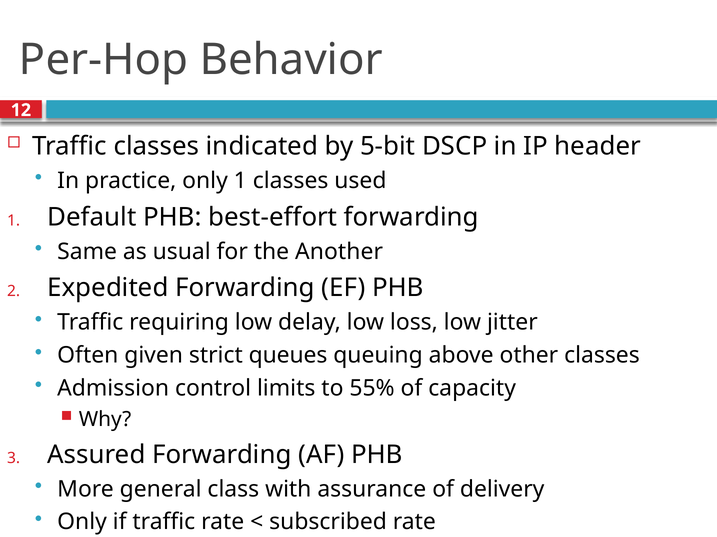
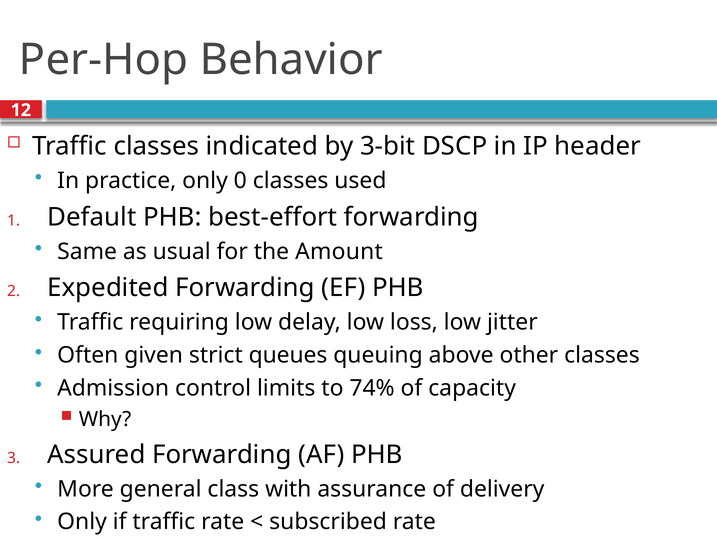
5-bit: 5-bit -> 3-bit (388, 146)
only 1: 1 -> 0 (240, 181)
Another: Another -> Amount (339, 252)
55%: 55% -> 74% (372, 389)
